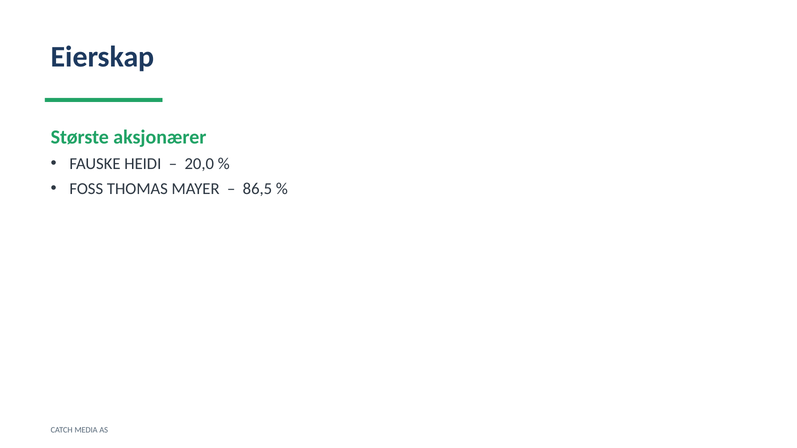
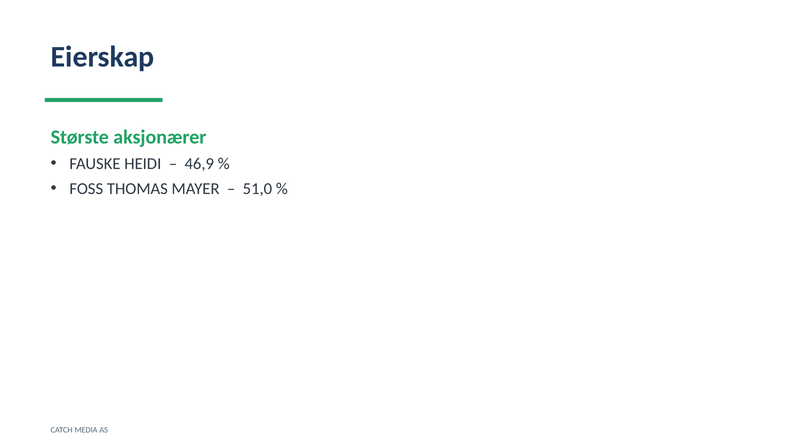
20,0: 20,0 -> 46,9 (199, 164)
86,5: 86,5 -> 51,0 (257, 189)
